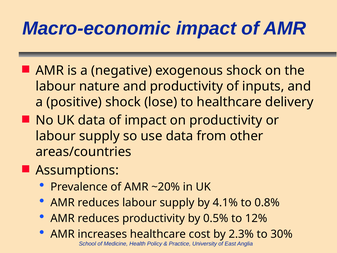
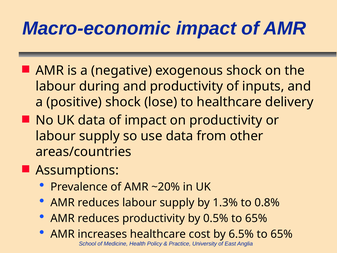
nature: nature -> during (99, 86)
4.1%: 4.1% -> 1.3% (225, 203)
0.5% to 12%: 12% -> 65% (256, 218)
2.3%: 2.3% -> 6.5% (241, 234)
30%: 30% -> 65% (282, 234)
